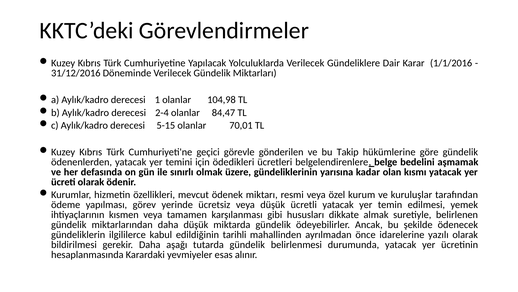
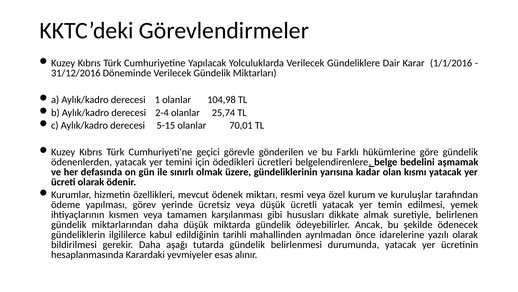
84,47: 84,47 -> 25,74 (224, 112)
Takip: Takip -> Farklı (348, 152)
